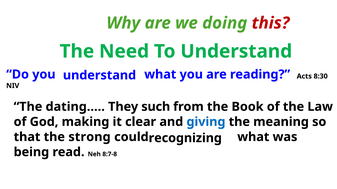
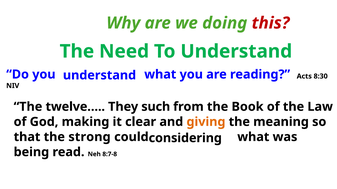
dating…: dating… -> twelve… (75, 107)
giving colour: blue -> orange (206, 122)
recognizing: recognizing -> considering (185, 138)
